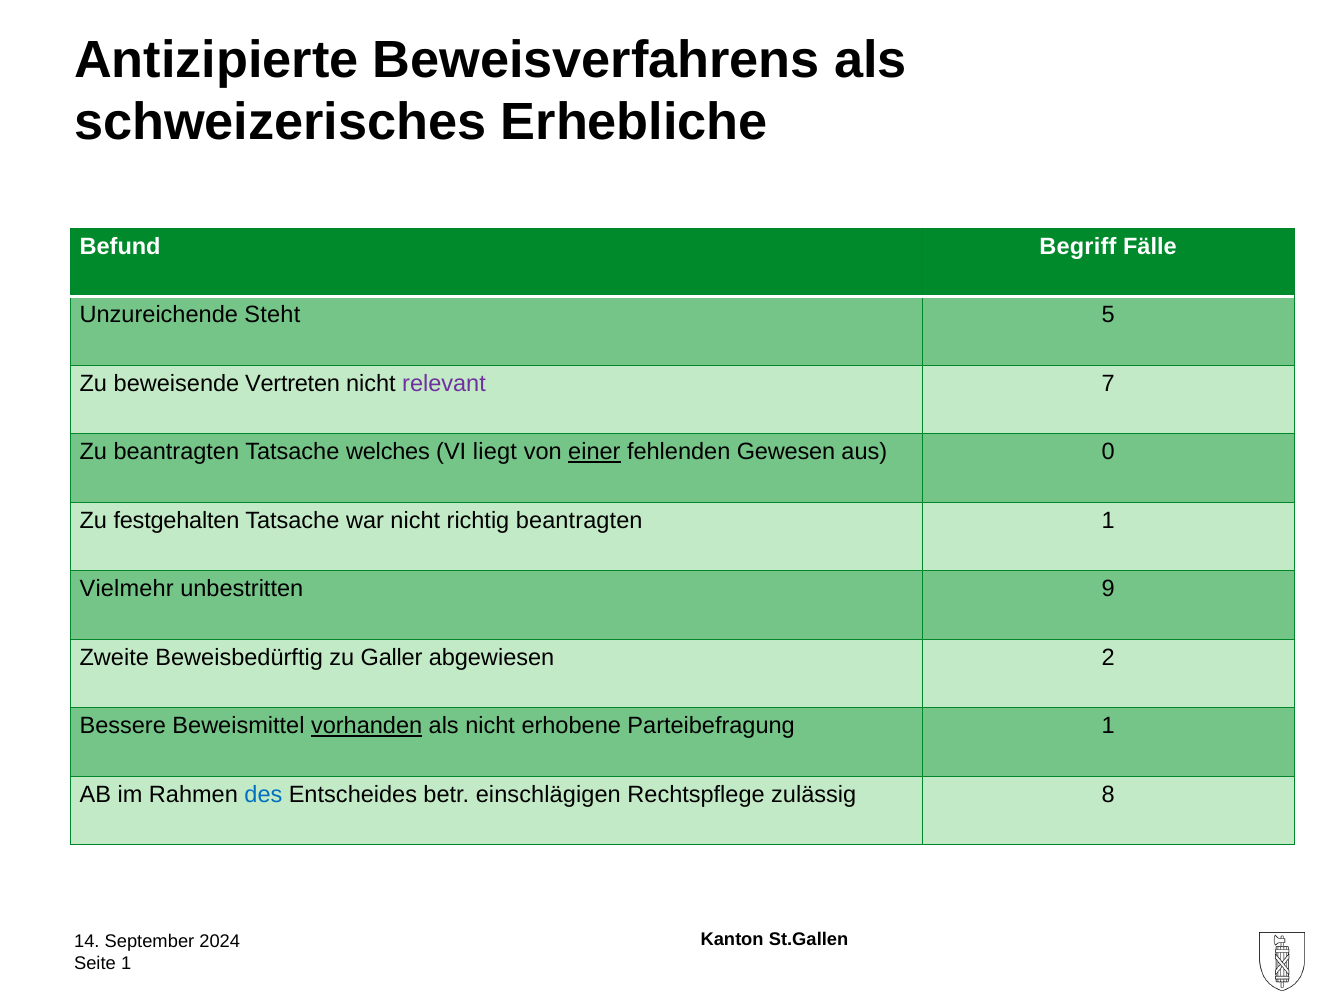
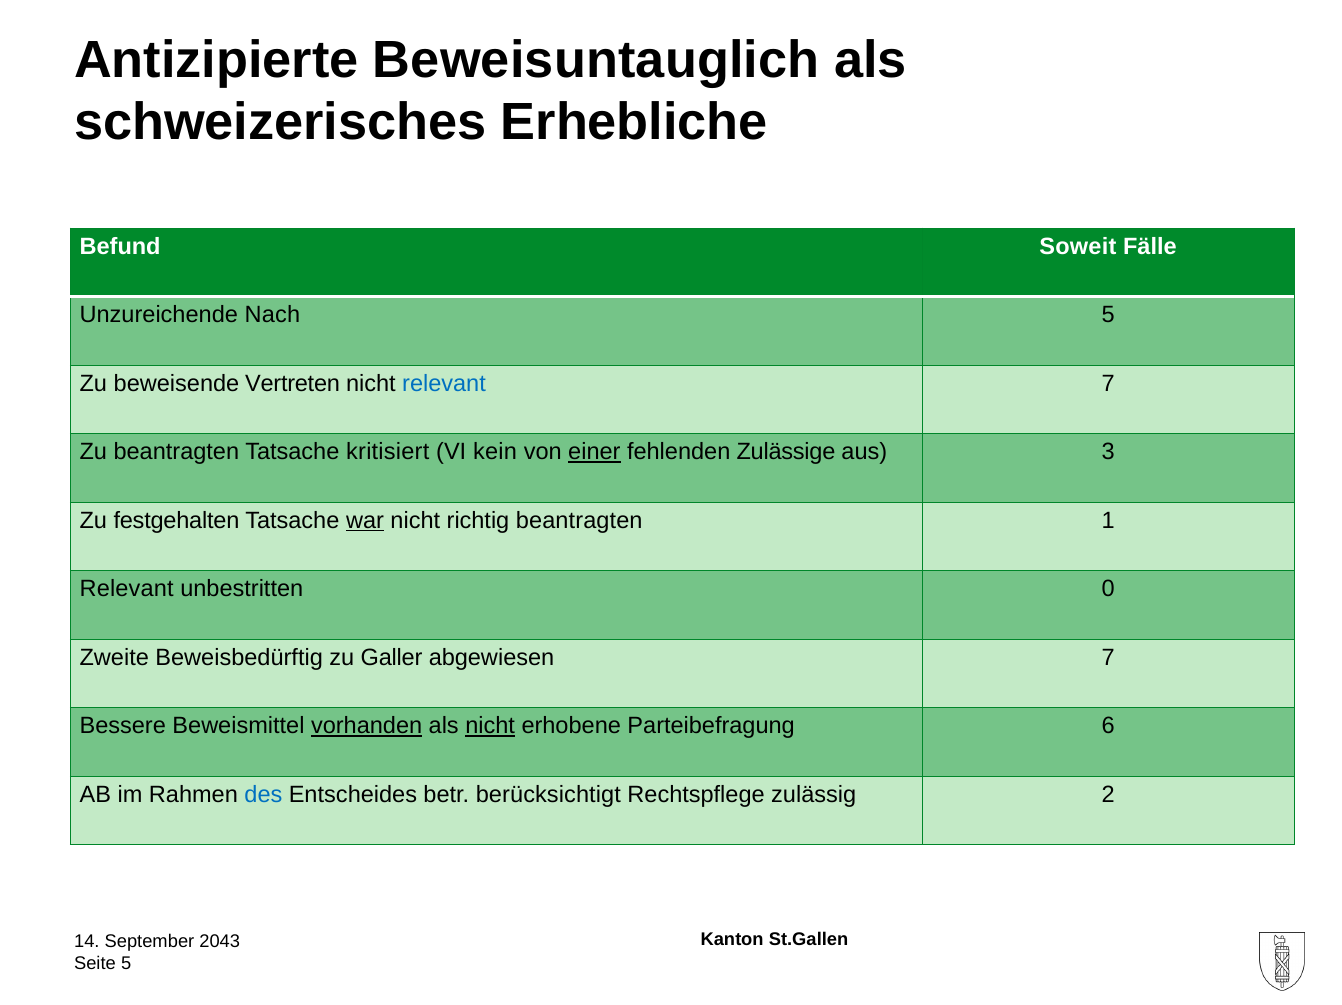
Beweisverfahrens: Beweisverfahrens -> Beweisuntauglich (596, 60)
Begriff: Begriff -> Soweit (1078, 246)
Steht: Steht -> Nach (272, 315)
relevant colour: purple -> blue (444, 383)
welches: welches -> kritisiert (388, 452)
liegt: liegt -> kein (495, 452)
Gewesen: Gewesen -> Zulässige (786, 452)
0: 0 -> 3 (1108, 452)
war underline: none -> present (365, 520)
Vielmehr: Vielmehr -> Relevant (127, 589)
9: 9 -> 0 (1108, 589)
abgewiesen 2: 2 -> 7 (1108, 657)
nicht underline: none -> present (490, 726)
Parteibefragung 1: 1 -> 6 (1108, 726)
einschlägigen: einschlägigen -> berücksichtigt (548, 794)
8: 8 -> 2 (1108, 794)
2024: 2024 -> 2043 (220, 941)
Seite 1: 1 -> 5 (126, 963)
